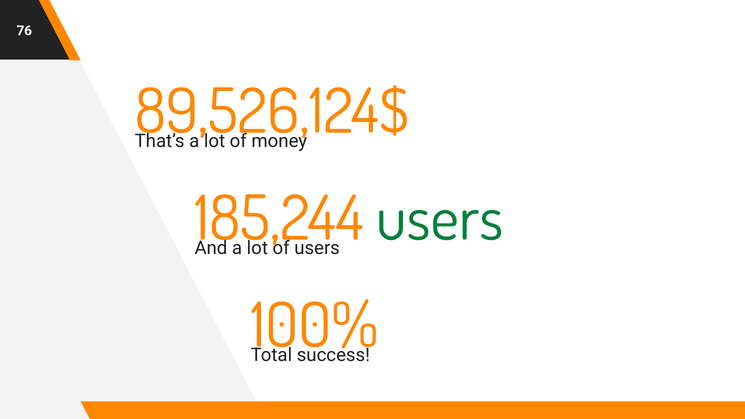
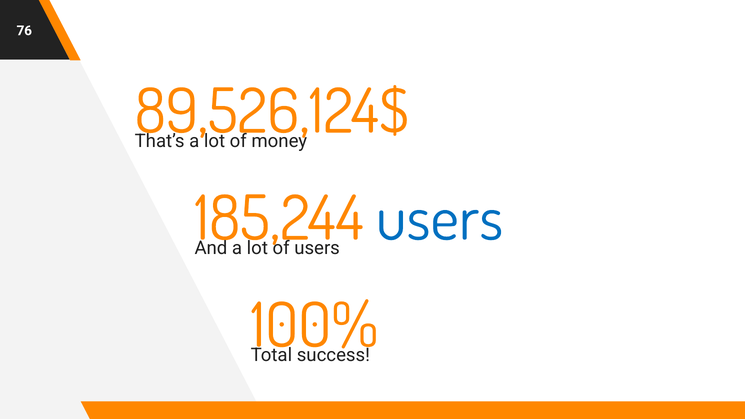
users colour: green -> blue (439, 219)
